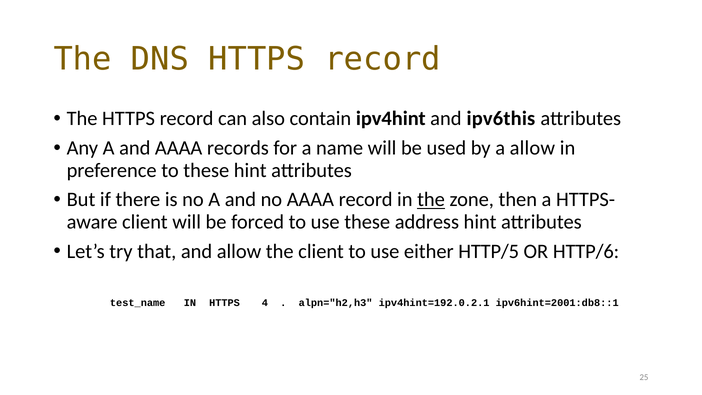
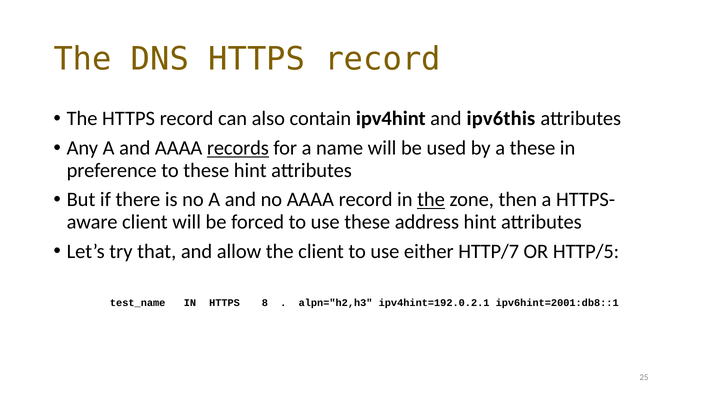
records underline: none -> present (238, 148)
a allow: allow -> these (533, 148)
HTTP/5: HTTP/5 -> HTTP/7 (489, 251)
HTTP/6: HTTP/6 -> HTTP/5 (586, 251)
4: 4 -> 8 (265, 303)
